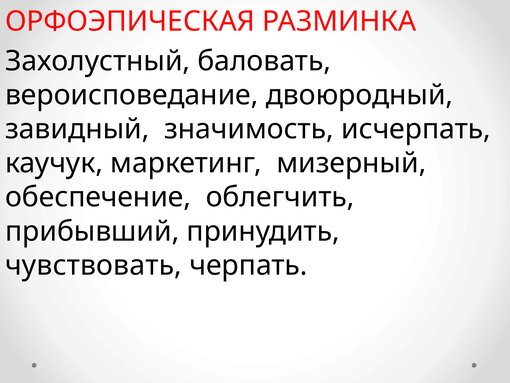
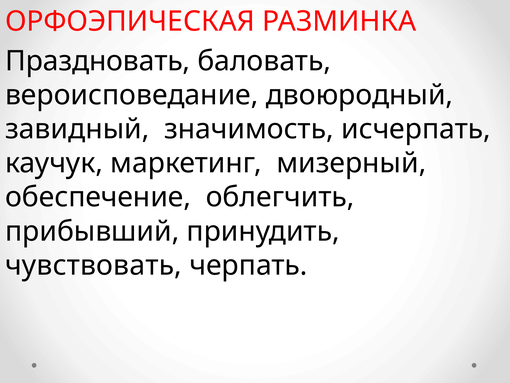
Захолустный: Захолустный -> Праздновать (98, 61)
